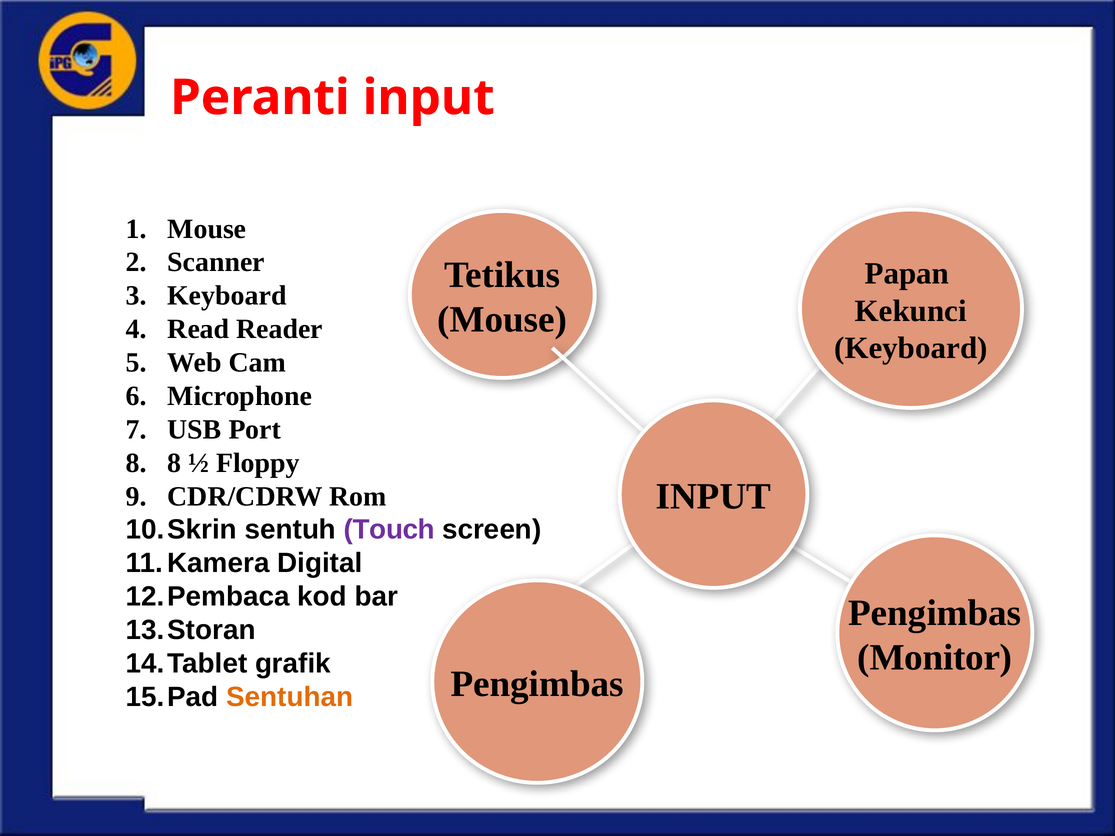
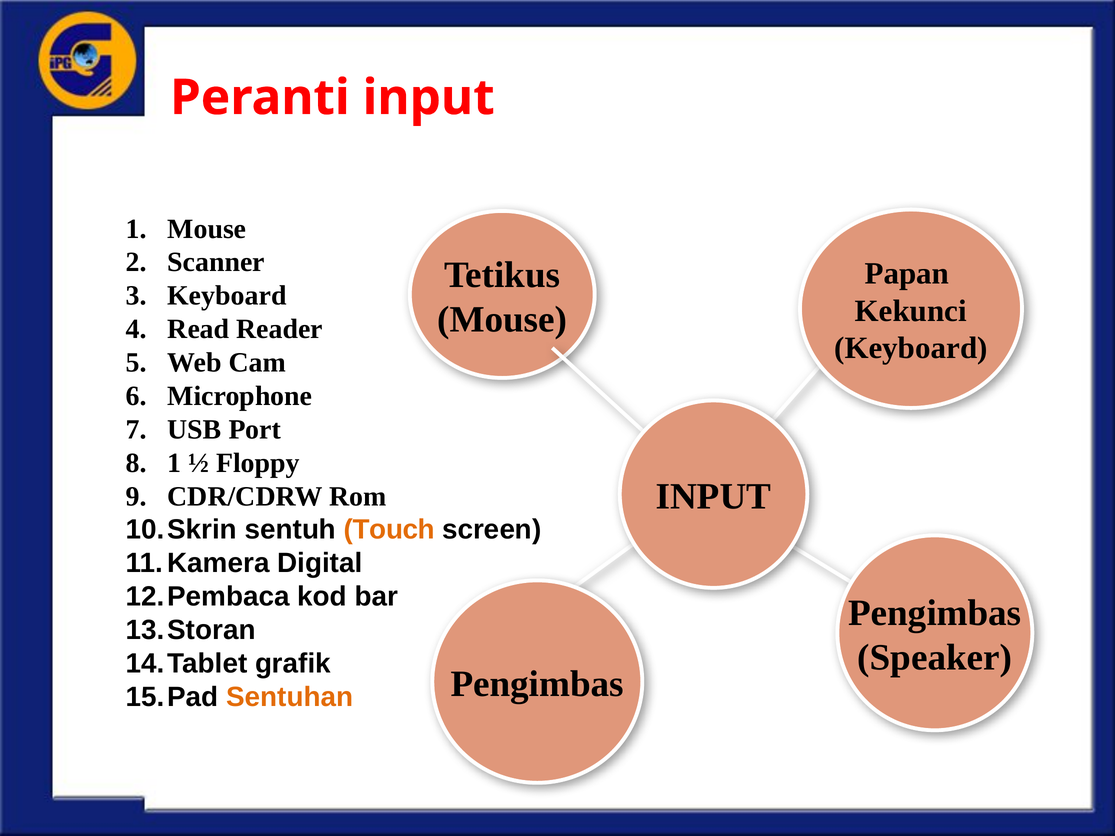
8: 8 -> 1 (174, 463)
Touch colour: purple -> orange (389, 530)
Monitor: Monitor -> Speaker (935, 658)
